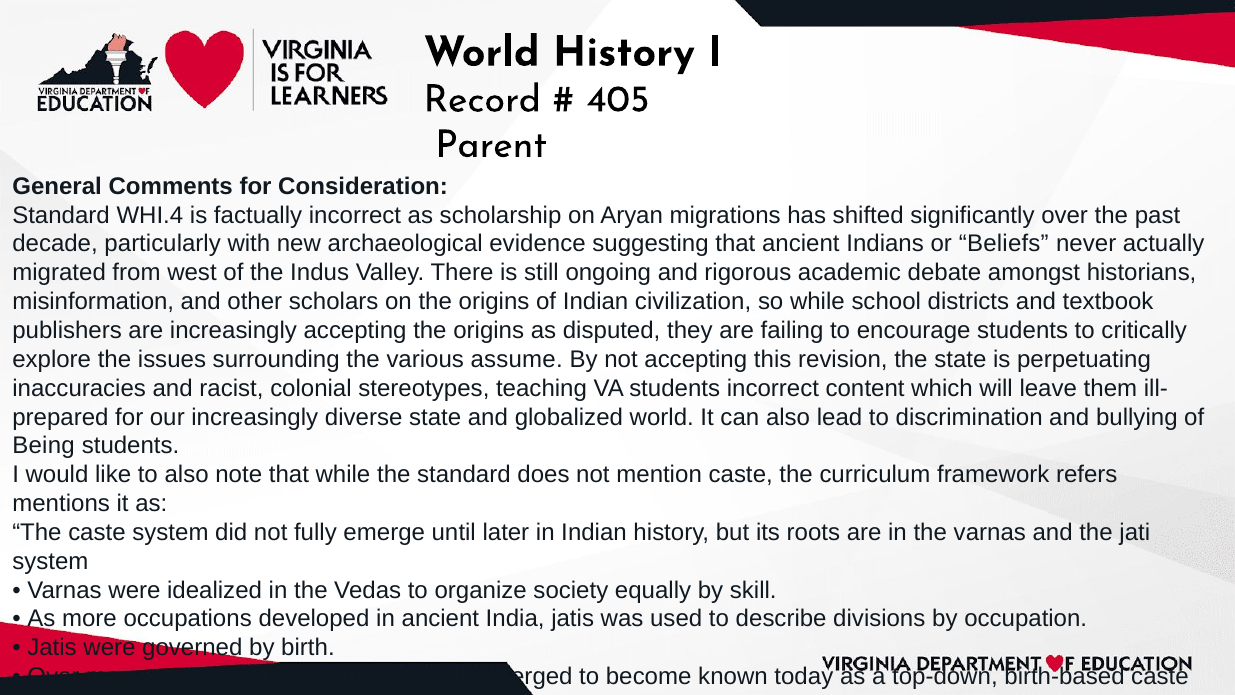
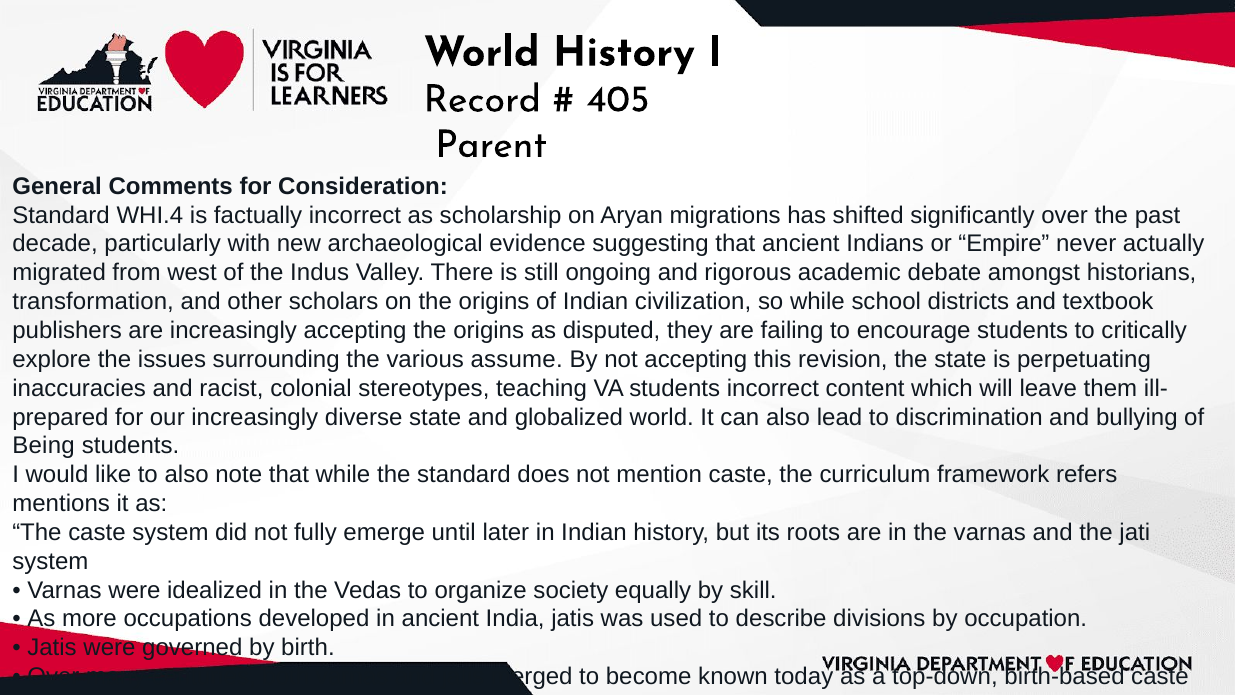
Beliefs: Beliefs -> Empire (1004, 244)
misinformation: misinformation -> transformation (93, 302)
